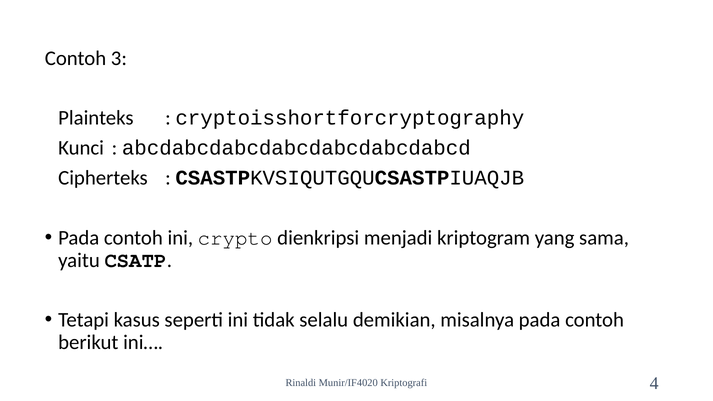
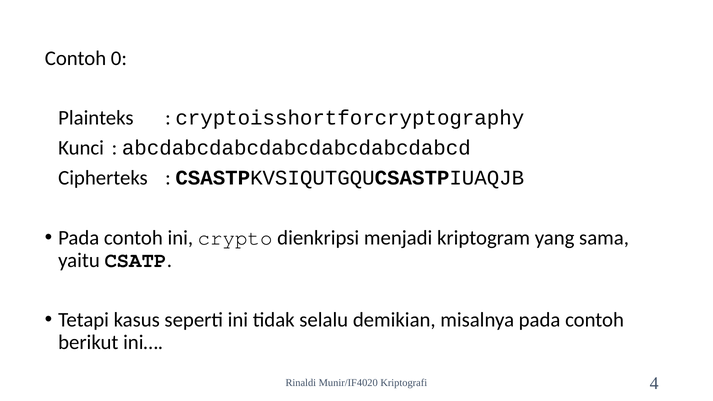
3: 3 -> 0 (119, 58)
